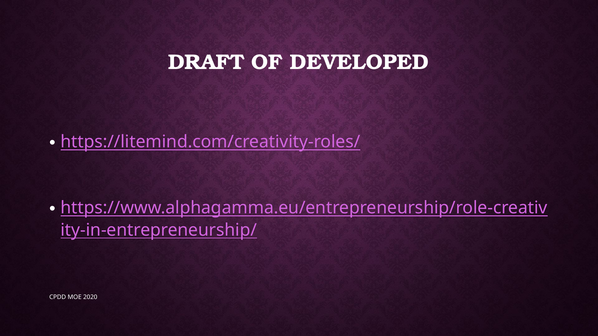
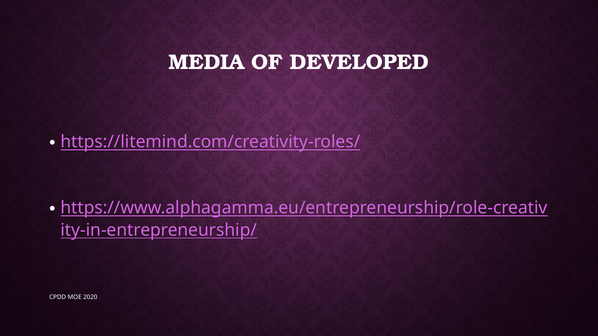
DRAFT: DRAFT -> MEDIA (206, 62)
